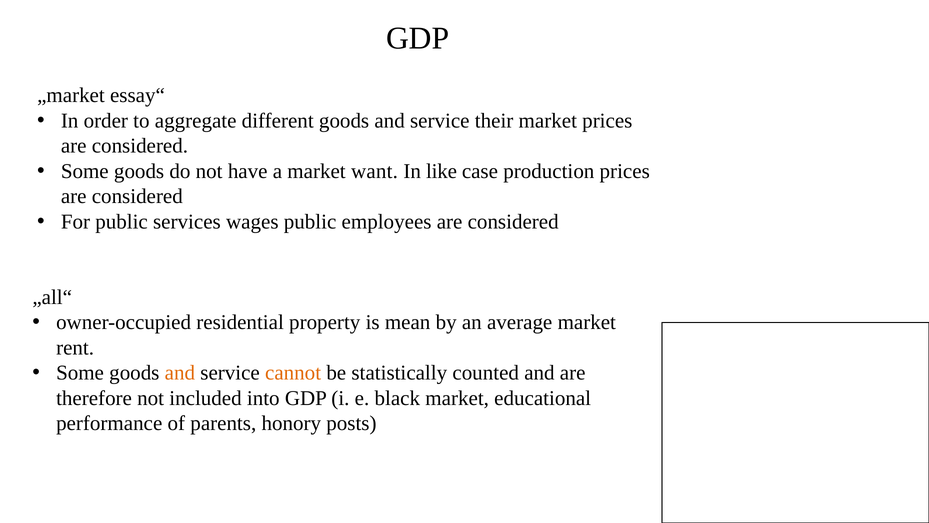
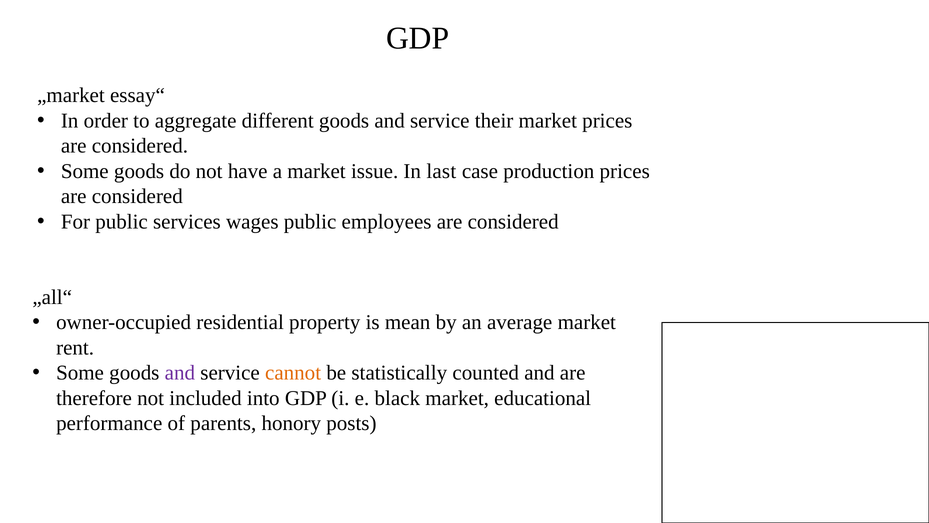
want: want -> issue (375, 171)
like: like -> last (441, 171)
and colour: orange -> purple (180, 373)
